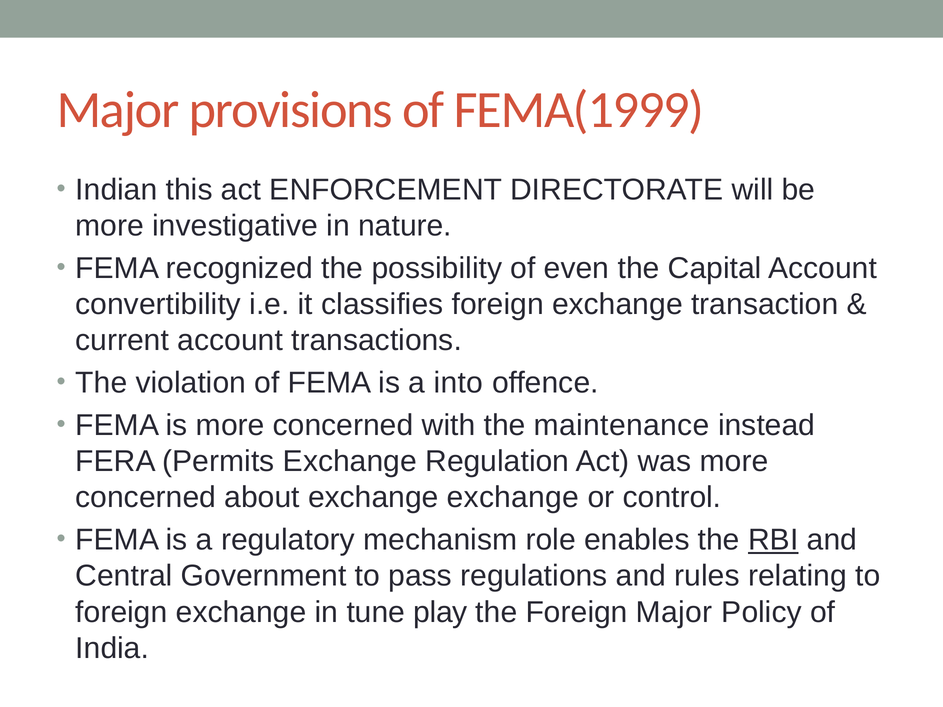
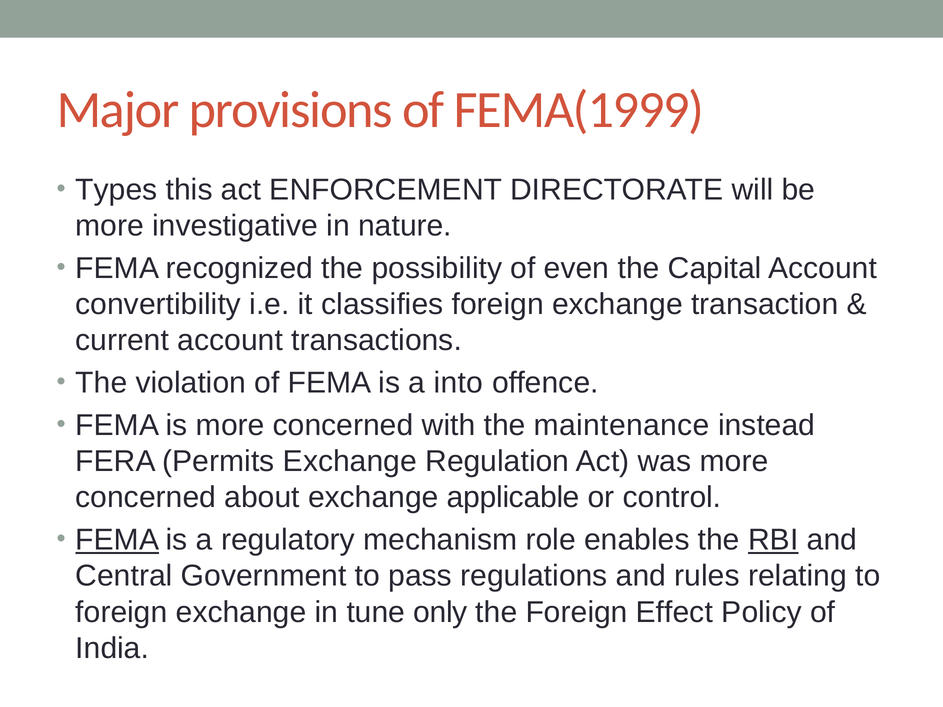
Indian: Indian -> Types (116, 190)
exchange exchange: exchange -> applicable (513, 498)
FEMA underline: none -> present (117, 540)
play: play -> only (440, 612)
Foreign Major: Major -> Effect (674, 612)
